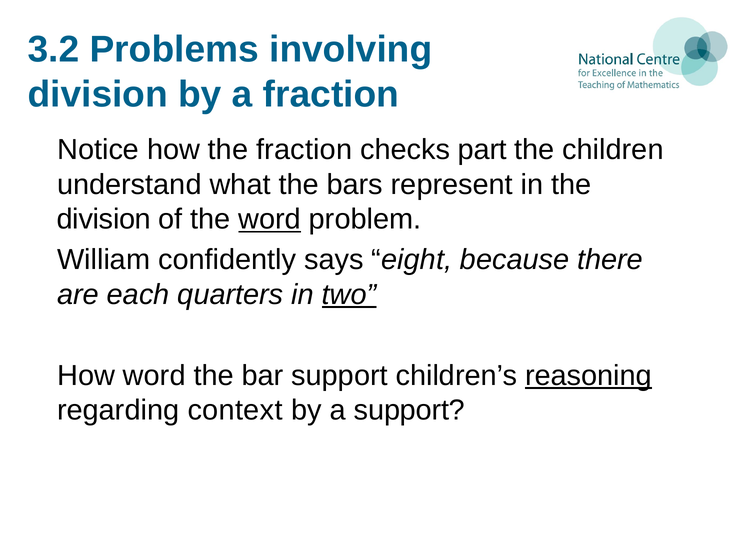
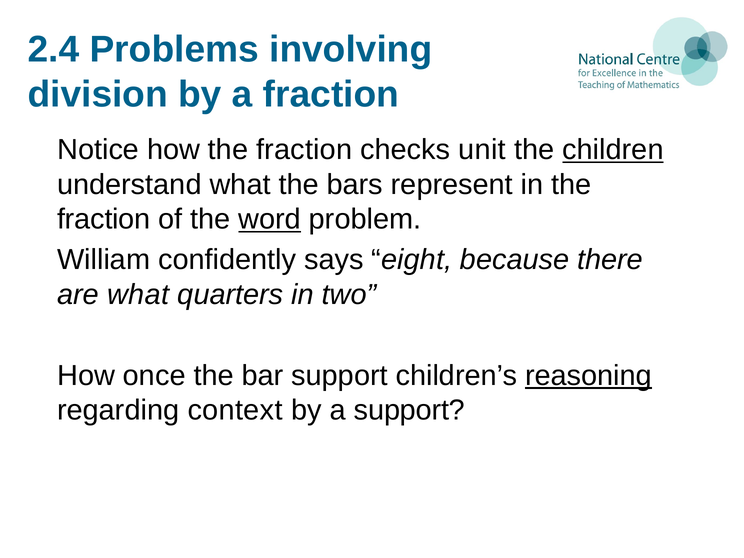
3.2: 3.2 -> 2.4 (53, 50)
part: part -> unit (482, 150)
children underline: none -> present (613, 150)
division: division -> fraction (104, 219)
are each: each -> what (138, 295)
two underline: present -> none (349, 295)
How word: word -> once (154, 376)
